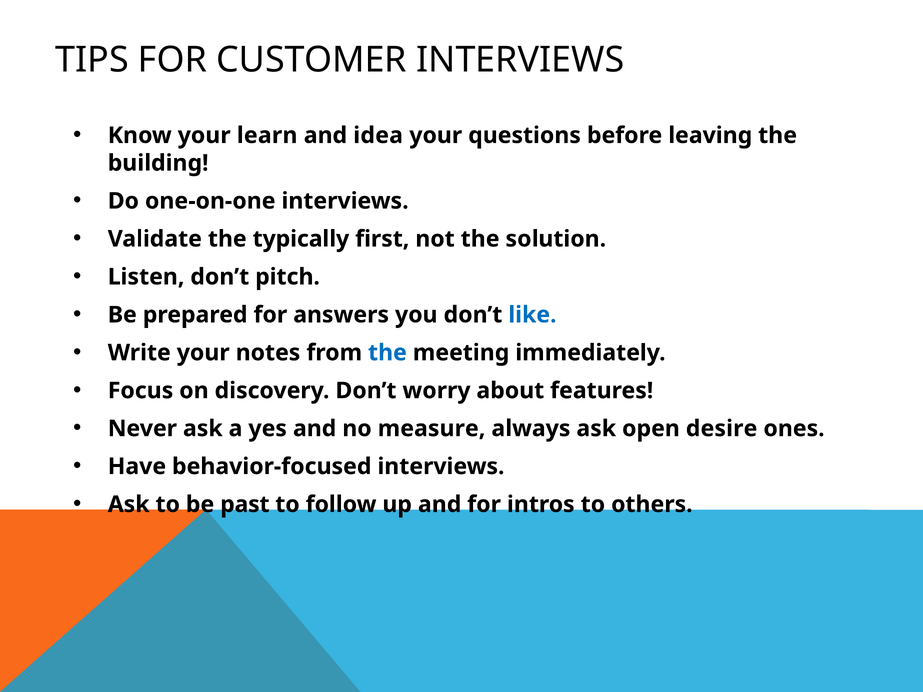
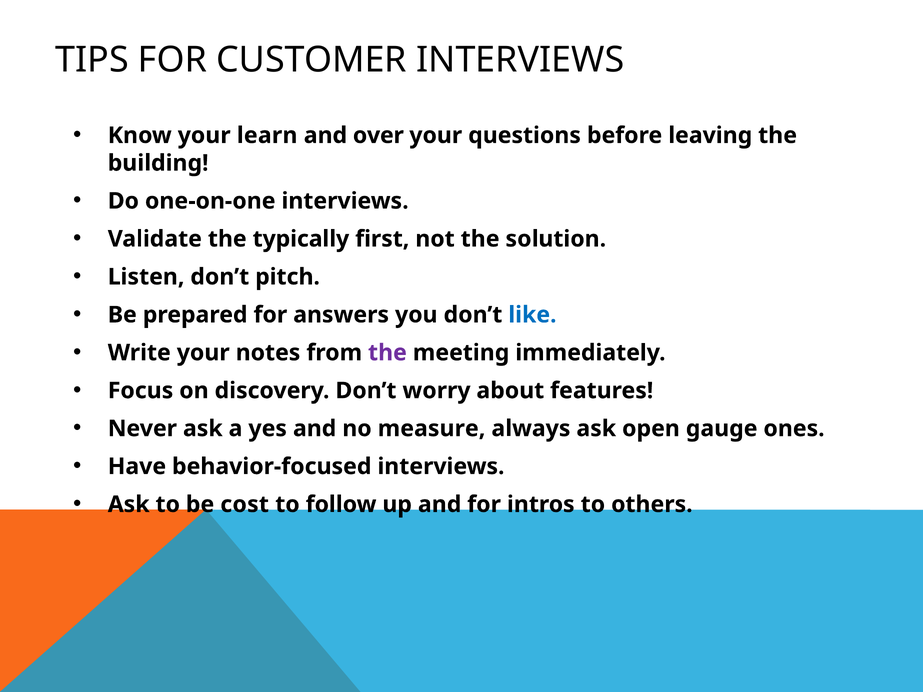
idea: idea -> over (378, 135)
the colour: blue -> purple (387, 353)
desire: desire -> gauge (722, 429)
past: past -> cost (245, 505)
